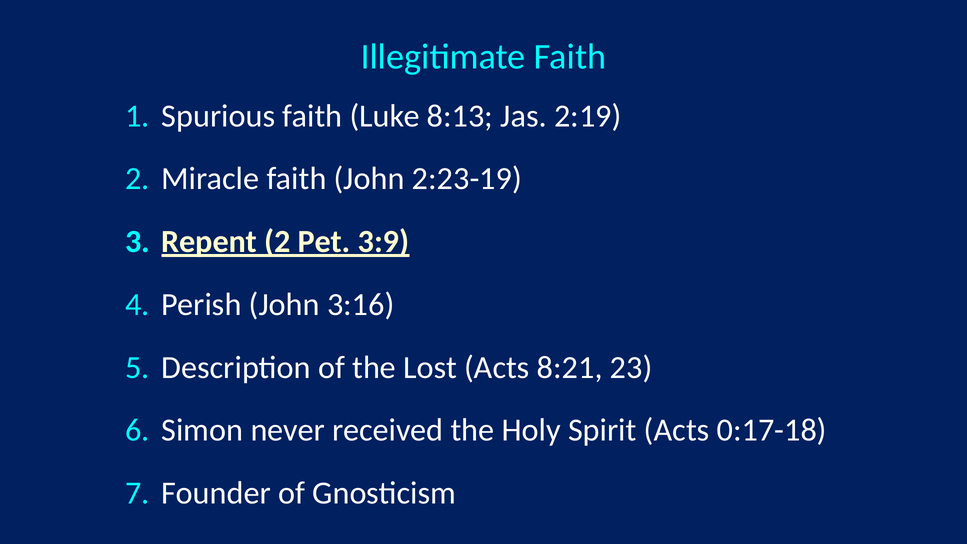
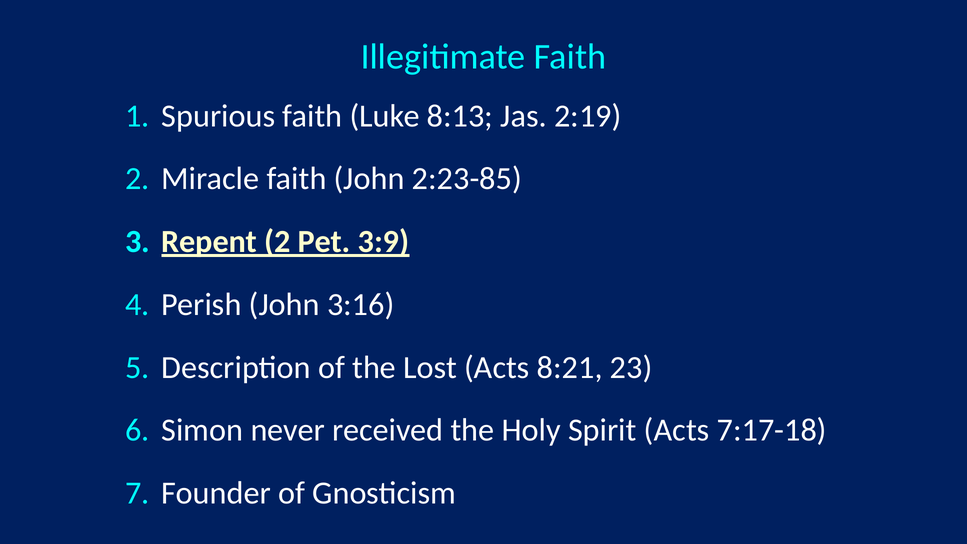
2:23-19: 2:23-19 -> 2:23-85 (467, 179)
0:17-18: 0:17-18 -> 7:17-18 (772, 430)
